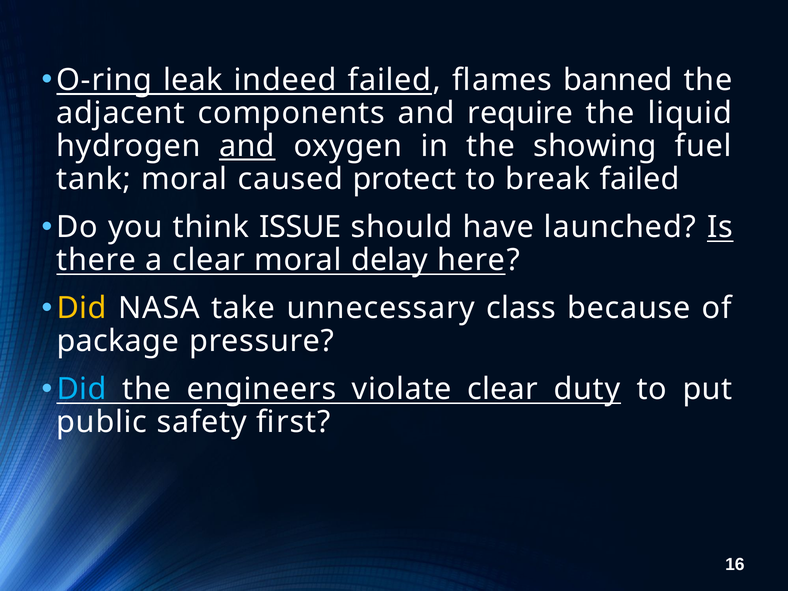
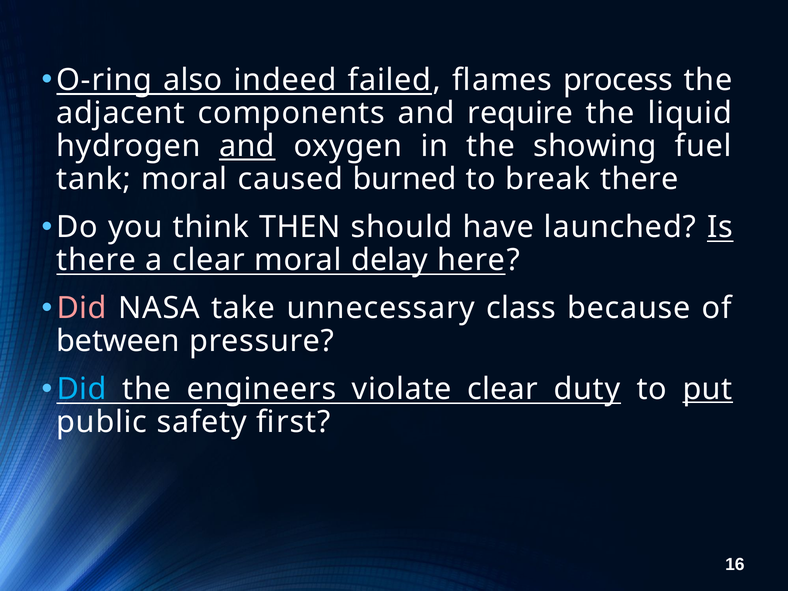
leak: leak -> also (193, 80)
banned: banned -> process (618, 80)
protect: protect -> burned (405, 179)
break failed: failed -> there (639, 179)
ISSUE: ISSUE -> THEN (300, 227)
Did colour: yellow -> pink (81, 308)
package: package -> between (118, 341)
put underline: none -> present (707, 389)
